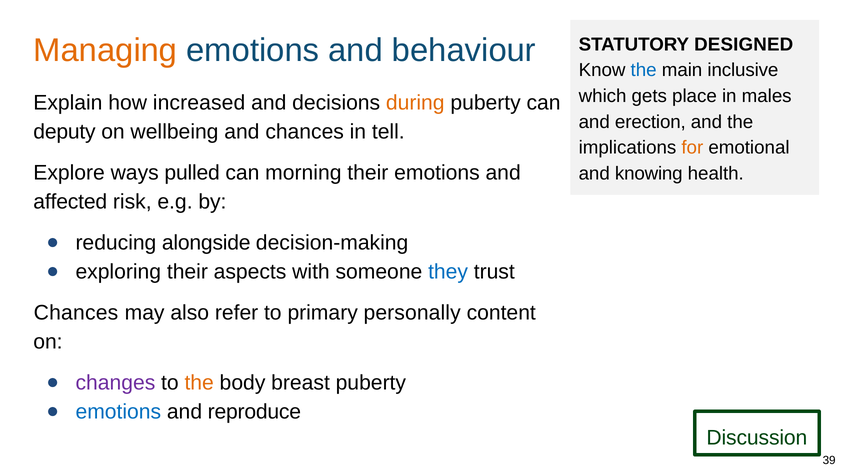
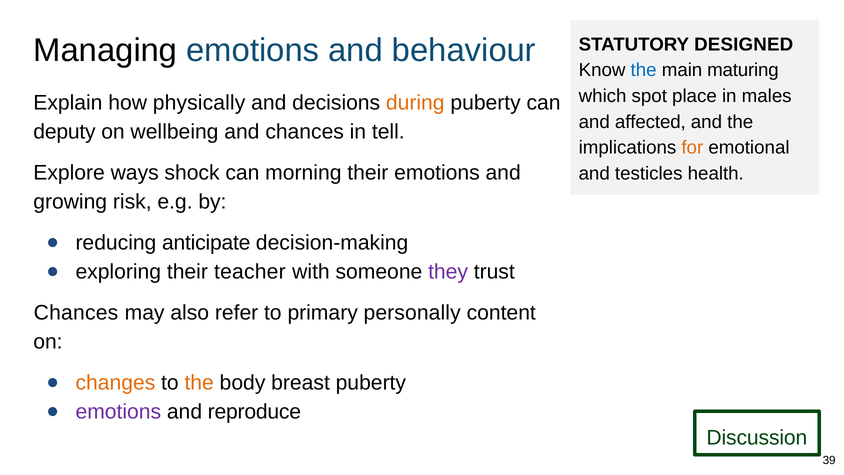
Managing colour: orange -> black (105, 50)
inclusive: inclusive -> maturing (743, 70)
gets: gets -> spot (649, 96)
increased: increased -> physically (199, 103)
erection: erection -> affected (650, 122)
pulled: pulled -> shock (192, 173)
knowing: knowing -> testicles (649, 174)
affected: affected -> growing (70, 202)
alongside: alongside -> anticipate (206, 243)
aspects: aspects -> teacher (250, 272)
they colour: blue -> purple (448, 272)
changes colour: purple -> orange (115, 383)
emotions colour: blue -> purple (118, 412)
